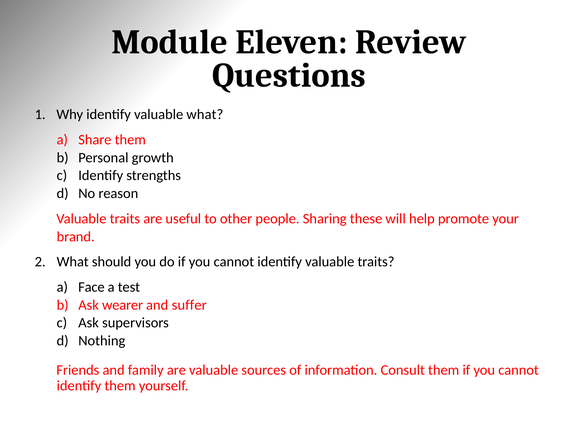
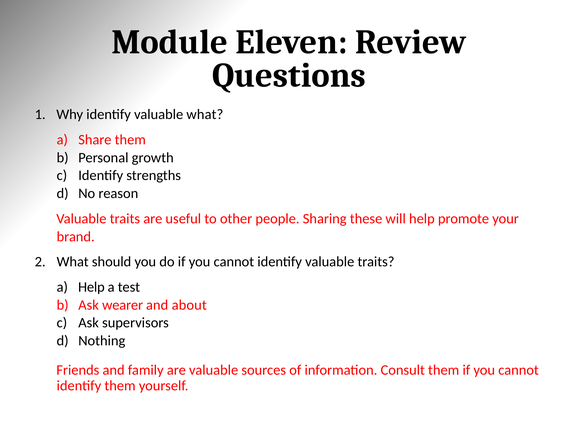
a Face: Face -> Help (91, 287)
suffer: suffer -> about (189, 305)
